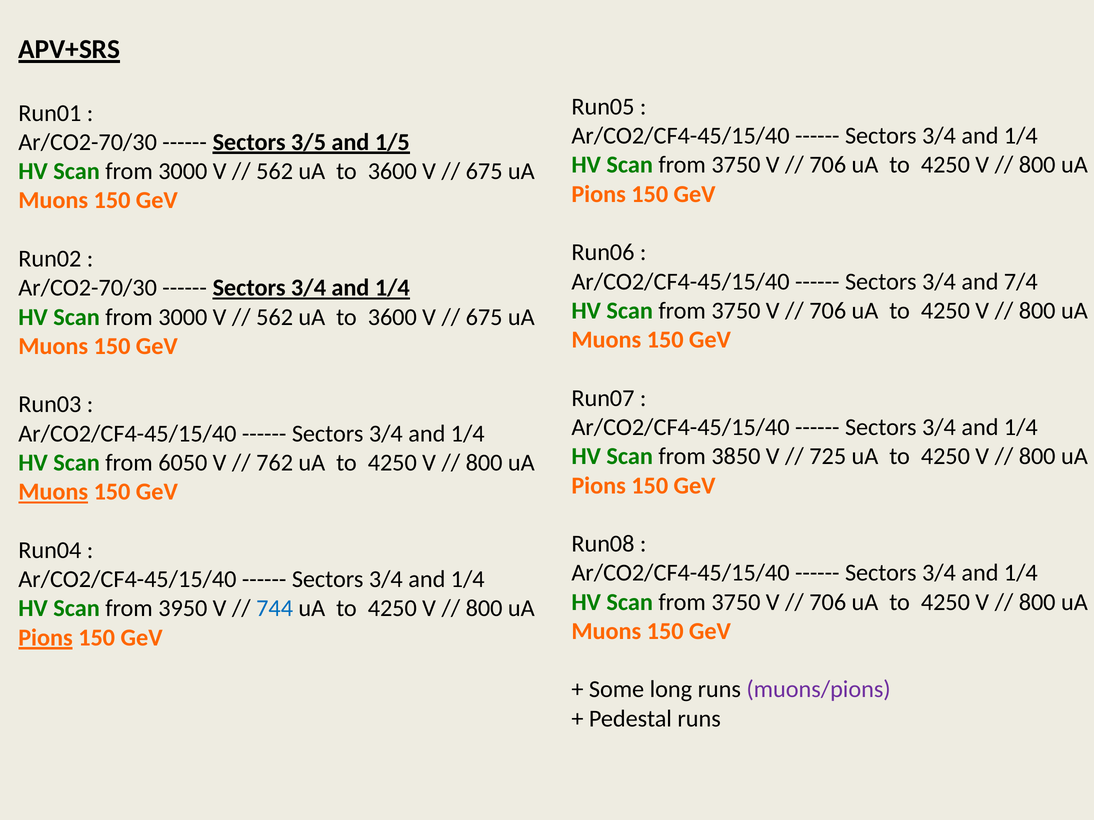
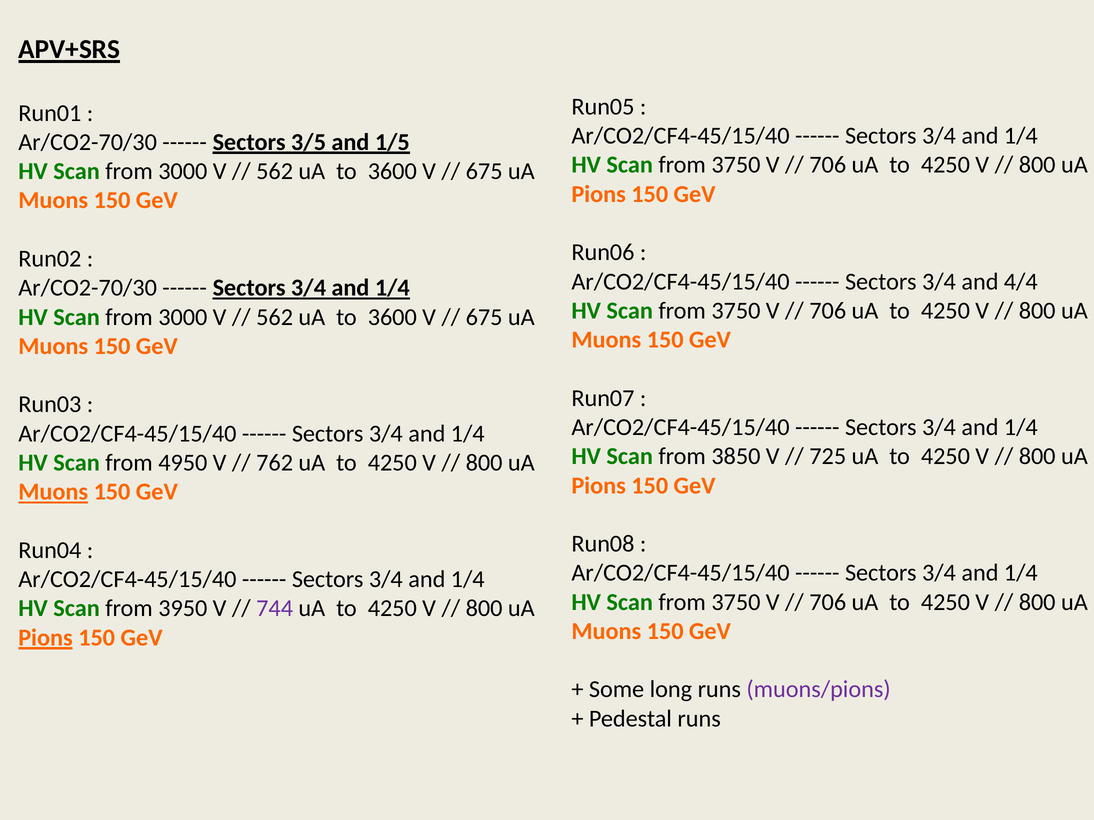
7/4: 7/4 -> 4/4 (1021, 282)
6050: 6050 -> 4950 (183, 463)
744 colour: blue -> purple (275, 609)
